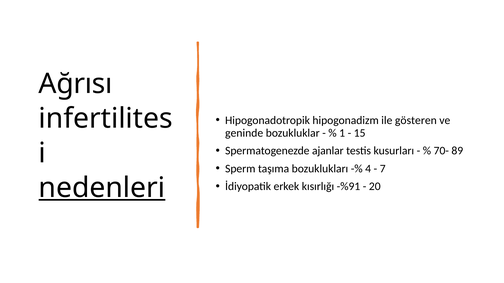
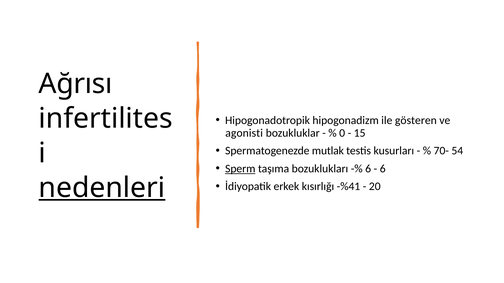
geninde: geninde -> agonisti (244, 133)
1: 1 -> 0 (342, 133)
ajanlar: ajanlar -> mutlak (328, 151)
89: 89 -> 54 (457, 151)
Sperm underline: none -> present (240, 169)
4: 4 -> 6 (368, 169)
7: 7 -> 6 (383, 169)
-%91: -%91 -> -%41 (348, 187)
